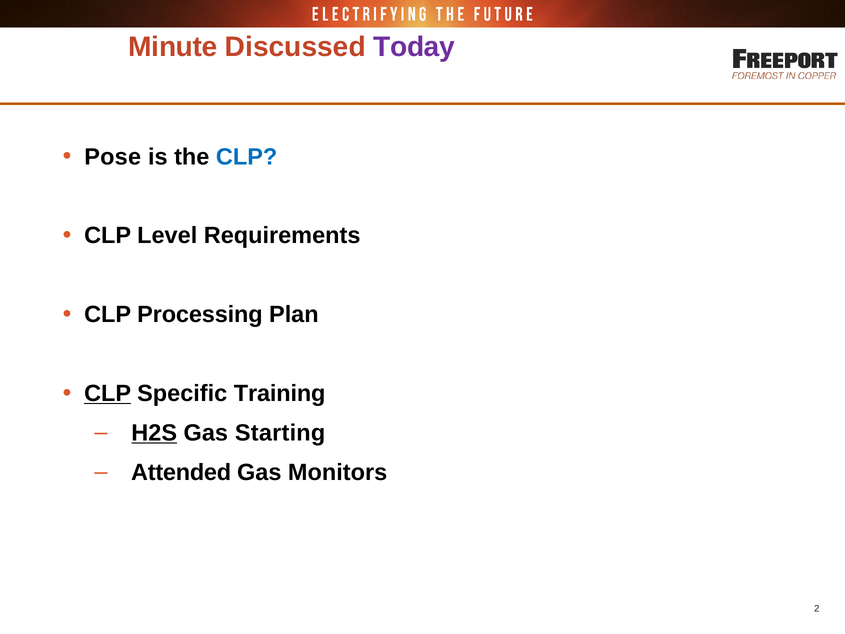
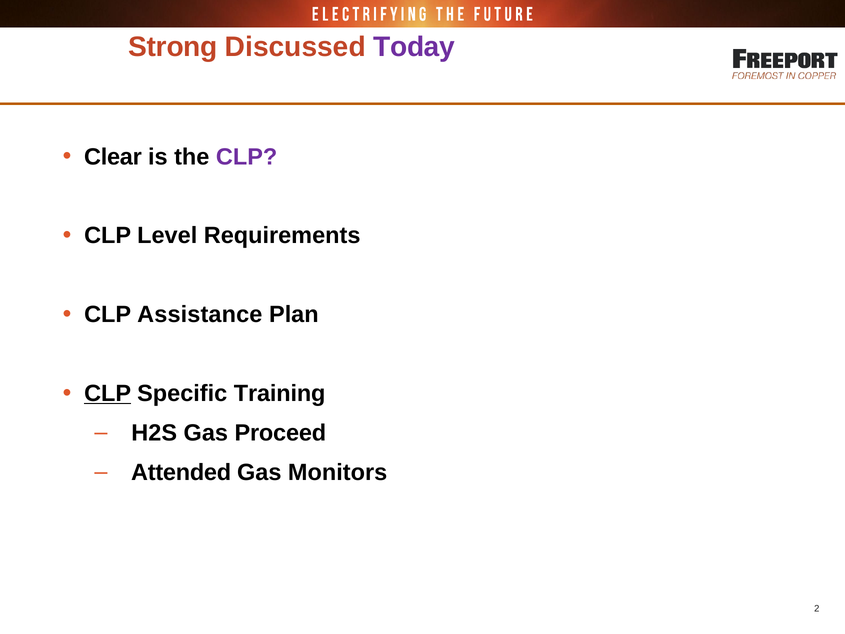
Minute: Minute -> Strong (173, 47)
Pose: Pose -> Clear (113, 157)
CLP colour: blue -> purple (247, 157)
Processing: Processing -> Assistance (200, 314)
H2S underline: present -> none (154, 433)
Starting: Starting -> Proceed (280, 433)
